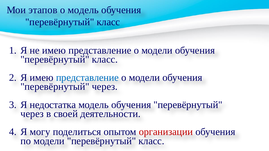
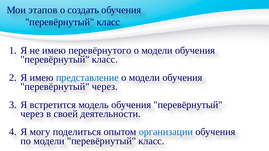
о модель: модель -> создать (83, 10)
не имею представление: представление -> перевёрнутого (100, 50)
недостатка: недостатка -> встретится (53, 105)
организации colour: red -> blue (166, 132)
